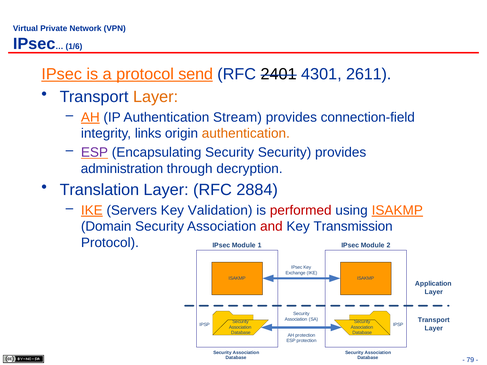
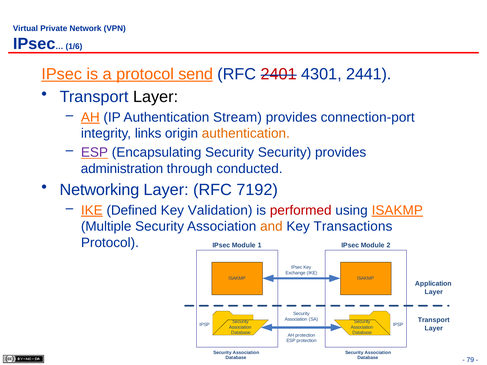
2401 colour: black -> red (279, 74)
2611: 2611 -> 2441 (369, 74)
Layer colour: orange -> black (156, 97)
connection-field: connection-field -> connection-port (368, 117)
decryption: decryption -> conducted (250, 169)
Translation: Translation -> Networking (99, 190)
2884: 2884 -> 7192 (257, 190)
Servers: Servers -> Defined (132, 210)
Domain: Domain -> Multiple (106, 227)
and colour: red -> orange (271, 227)
Transmission: Transmission -> Transactions (353, 227)
